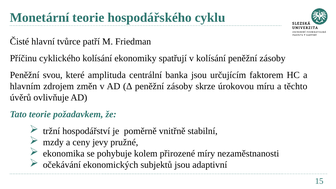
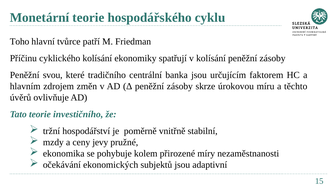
Čisté: Čisté -> Toho (20, 42)
amplituda: amplituda -> tradičního (107, 75)
požadavkem: požadavkem -> investičního (78, 114)
